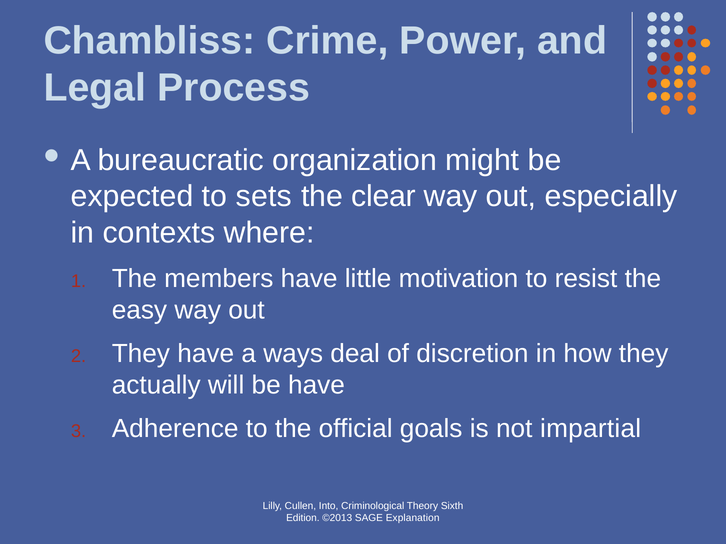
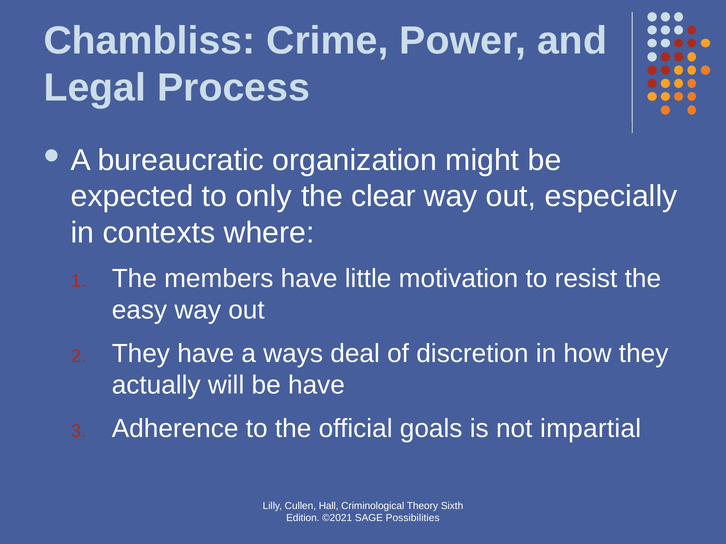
sets: sets -> only (264, 197)
Into: Into -> Hall (329, 506)
©2013: ©2013 -> ©2021 (337, 519)
Explanation: Explanation -> Possibilities (413, 519)
